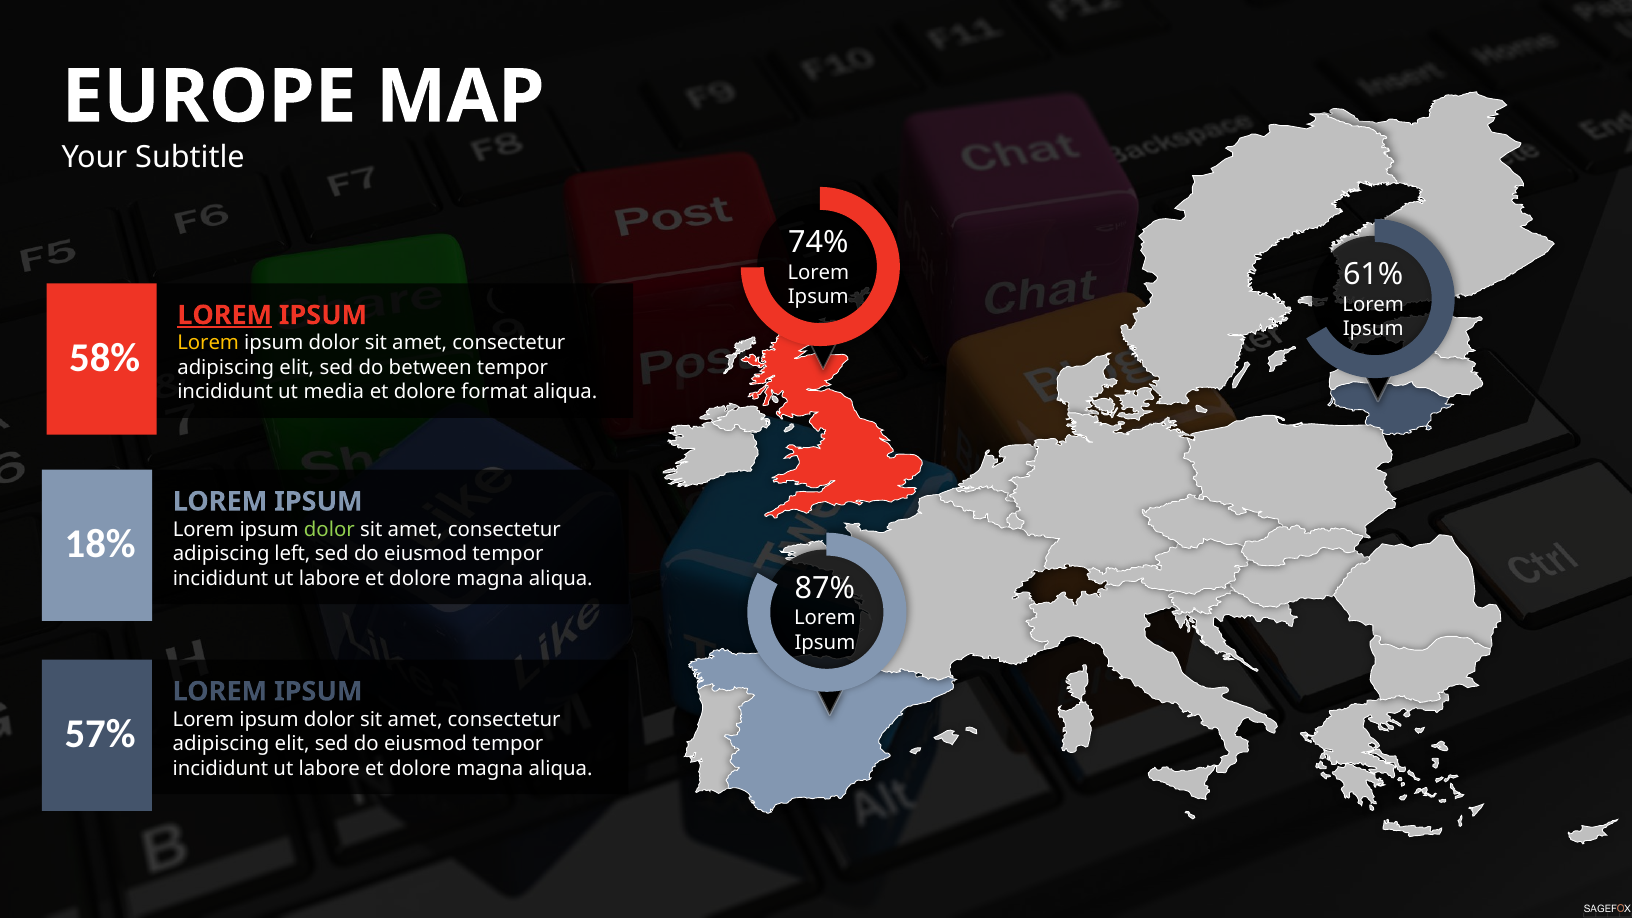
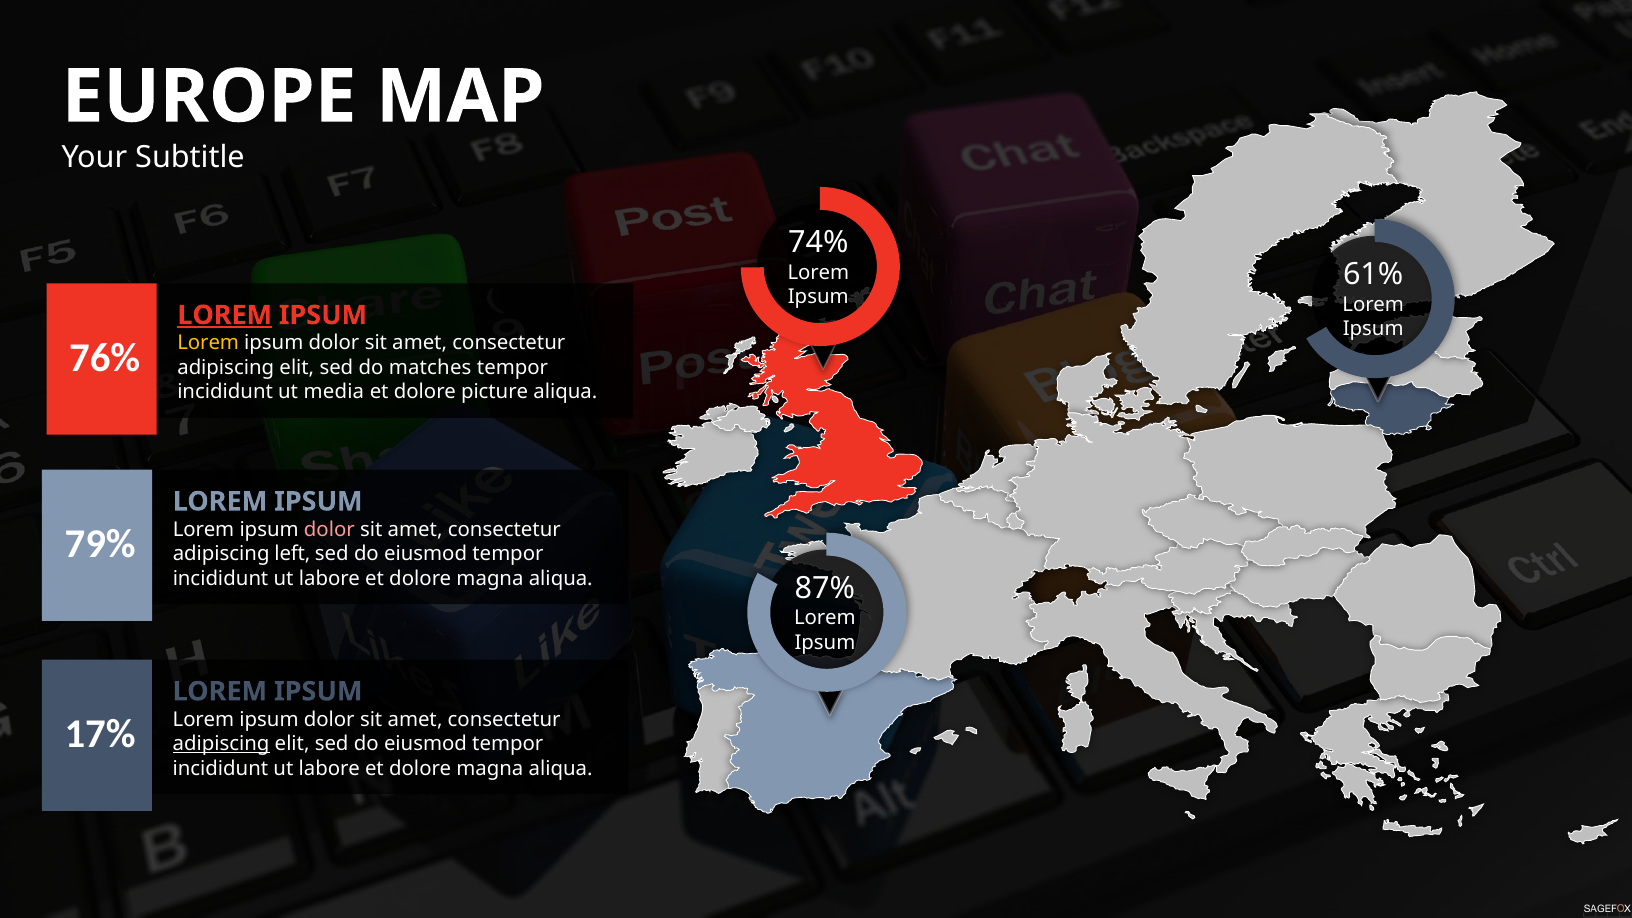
58%: 58% -> 76% (105, 358)
between: between -> matches (430, 368)
format: format -> picture (495, 392)
dolor colour: light green -> pink (329, 530)
18%: 18% -> 79% (100, 544)
57%: 57% -> 17% (100, 734)
adipiscing underline: none -> present (221, 744)
